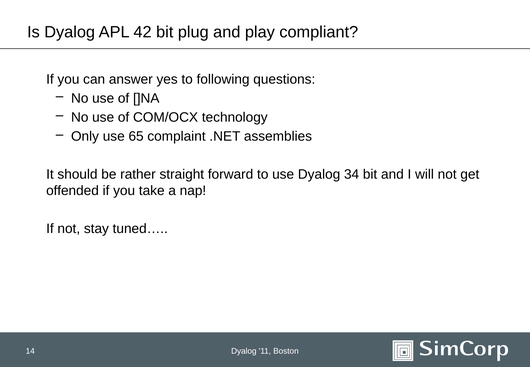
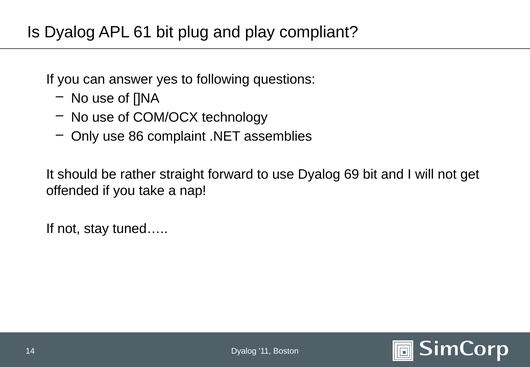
42: 42 -> 61 (143, 32)
65: 65 -> 86 (136, 136)
34: 34 -> 69 (352, 174)
